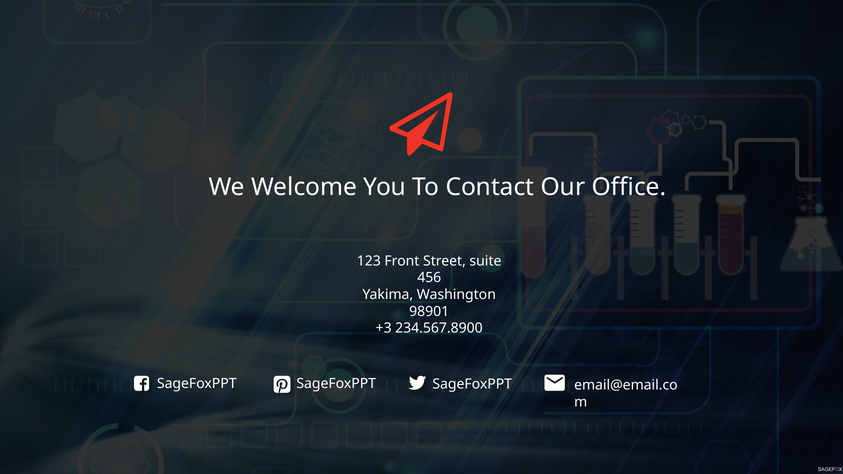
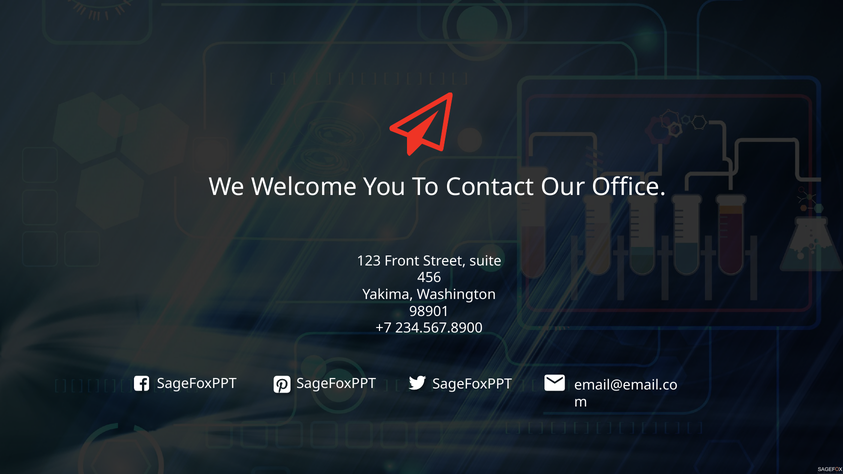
+3: +3 -> +7 (384, 328)
